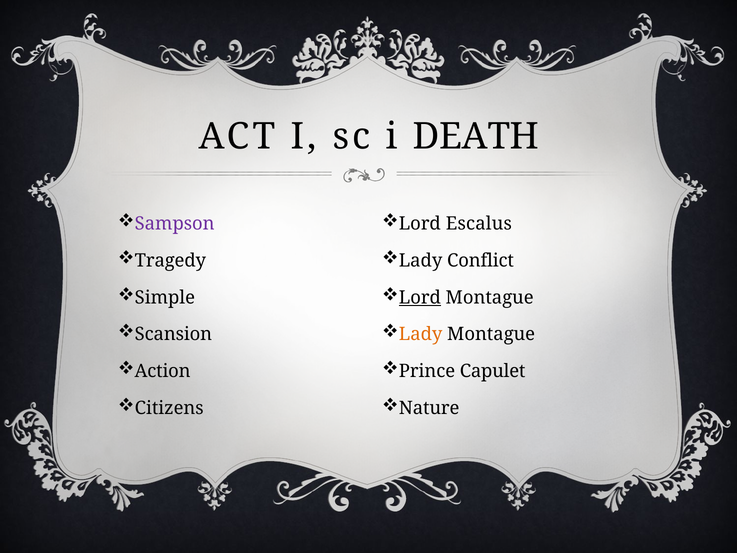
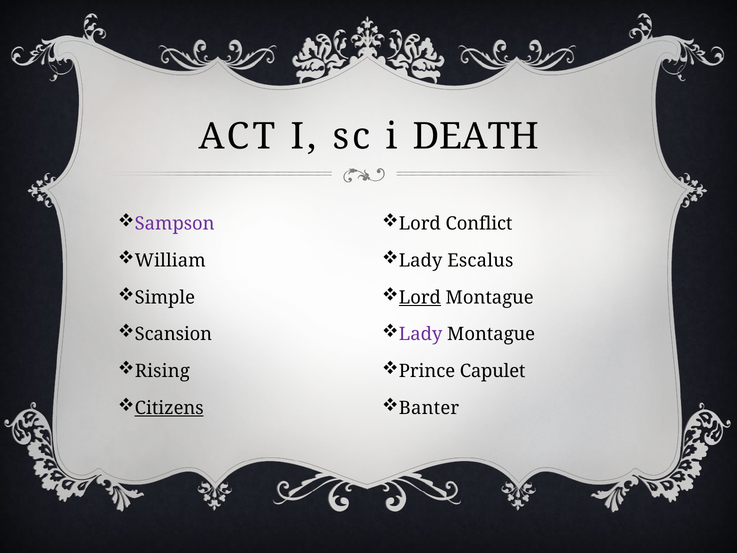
Escalus: Escalus -> Conflict (479, 224)
Tragedy: Tragedy -> William (170, 260)
Conflict: Conflict -> Escalus (480, 260)
Lady colour: orange -> purple (421, 334)
Action: Action -> Rising (162, 371)
Citizens underline: none -> present (169, 408)
Nature: Nature -> Banter (429, 408)
